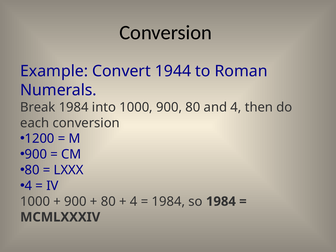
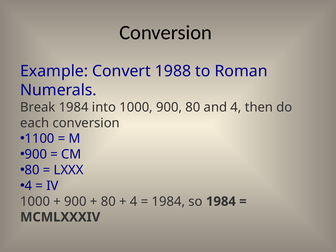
1944: 1944 -> 1988 (173, 71)
1200: 1200 -> 1100 (40, 139)
